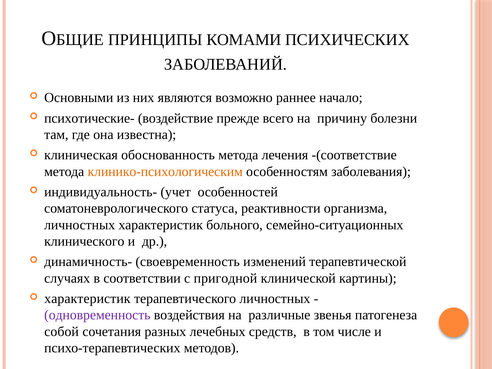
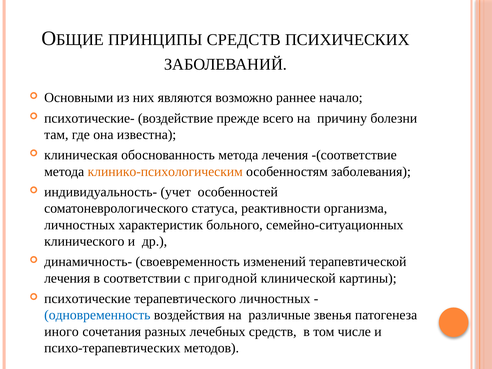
ПРИНЦИПЫ КОМАМИ: КОМАМИ -> СРЕДСТВ (244, 40)
случаях: случаях -> лечения (67, 278)
характеристик: характеристик -> психотические (87, 299)
одновременность colour: purple -> blue (97, 315)
собой: собой -> иного (62, 331)
